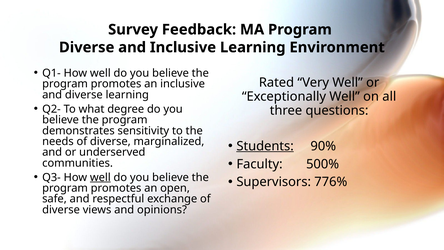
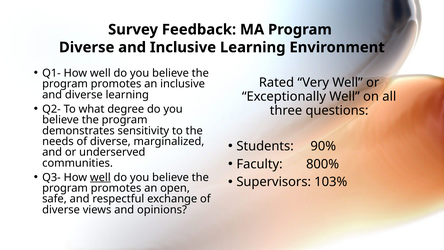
Students underline: present -> none (265, 146)
500%: 500% -> 800% (323, 164)
776%: 776% -> 103% (331, 182)
